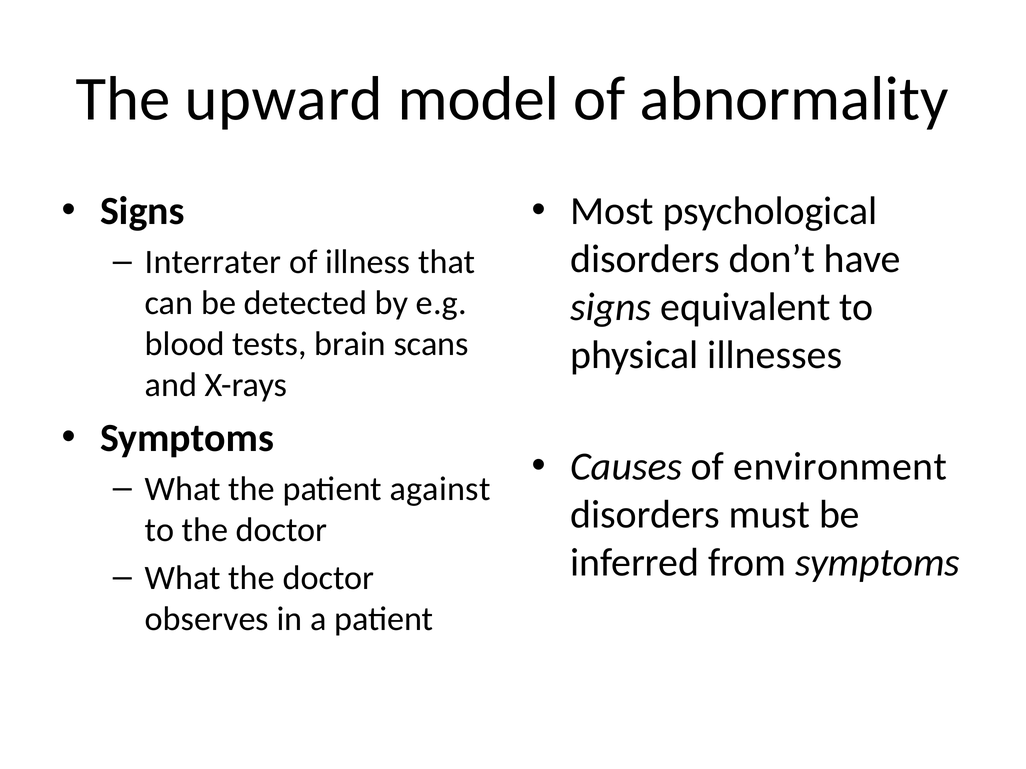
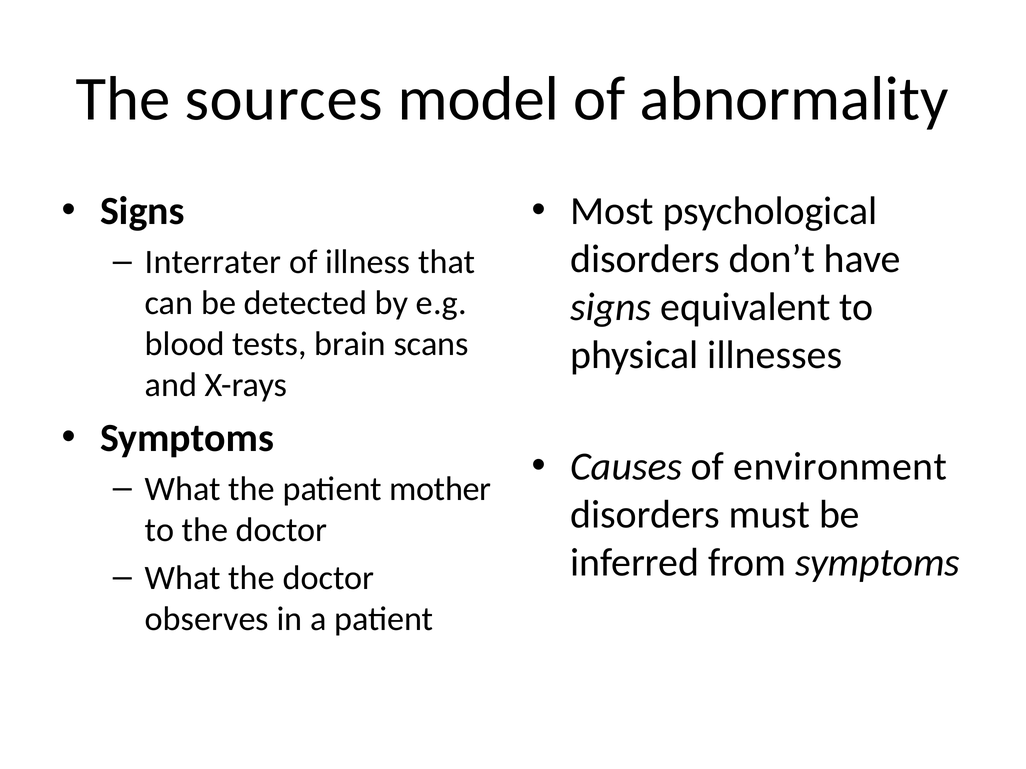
upward: upward -> sources (284, 99)
against: against -> mother (440, 489)
